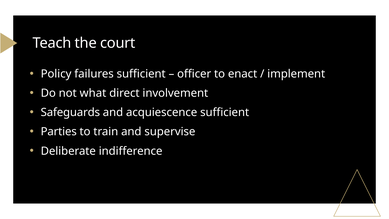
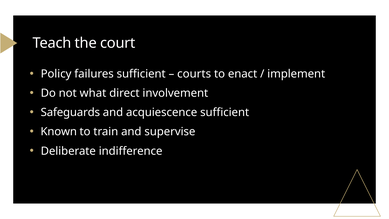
officer: officer -> courts (194, 74)
Parties: Parties -> Known (59, 132)
